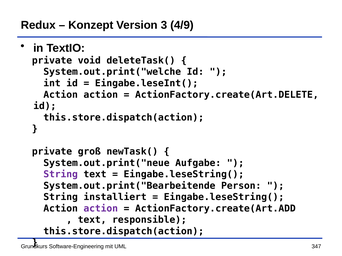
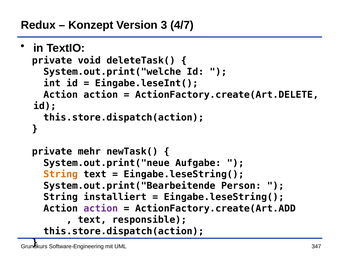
4/9: 4/9 -> 4/7 (182, 25)
groß: groß -> mehr (89, 152)
String colour: purple -> orange (61, 175)
